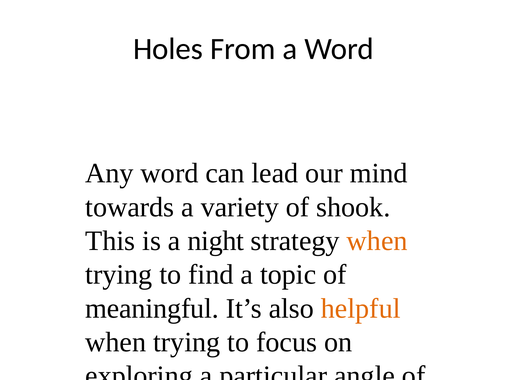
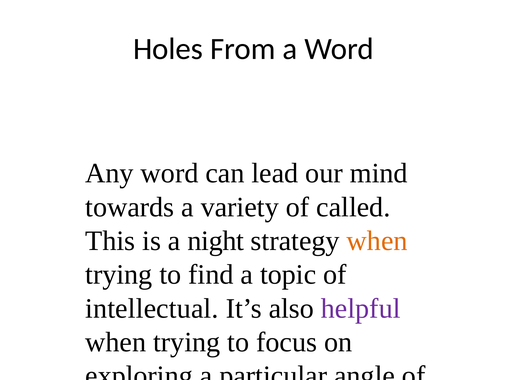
shook: shook -> called (353, 207)
meaningful: meaningful -> intellectual (152, 309)
helpful colour: orange -> purple (361, 309)
